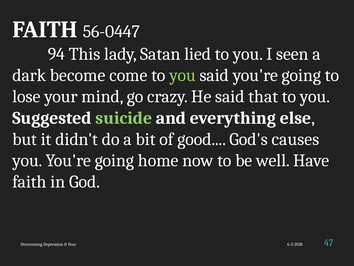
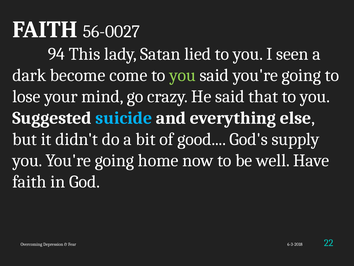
56-0447: 56-0447 -> 56-0027 (111, 32)
suicide colour: light green -> light blue (124, 118)
causes: causes -> supply (296, 139)
47: 47 -> 22 (329, 242)
